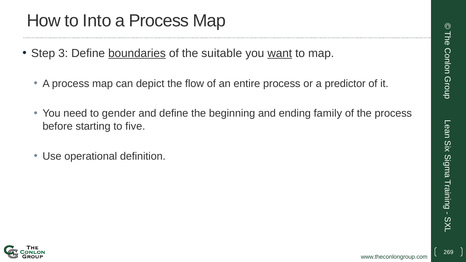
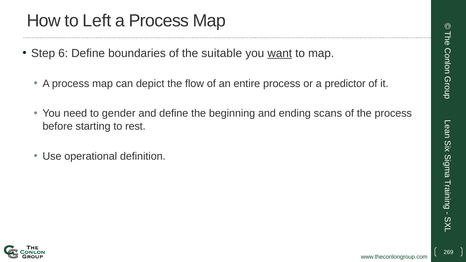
Into: Into -> Left (97, 21)
3: 3 -> 6 (63, 53)
boundaries underline: present -> none (137, 53)
family: family -> scans (328, 114)
five: five -> rest (135, 126)
